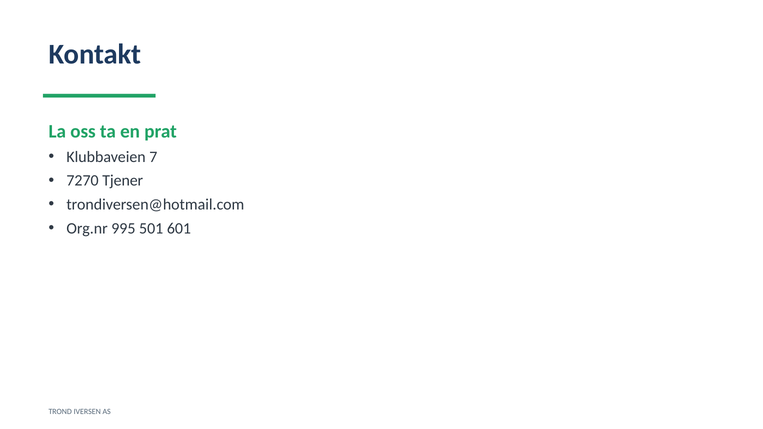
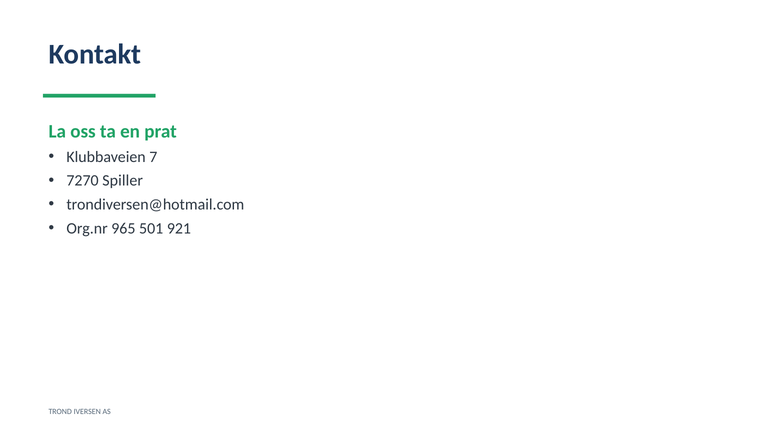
Tjener: Tjener -> Spiller (123, 181)
995: 995 -> 965 (123, 228)
601: 601 -> 921 (179, 228)
